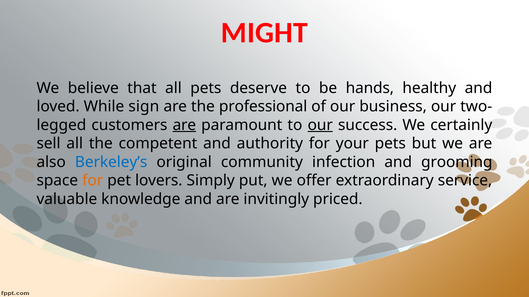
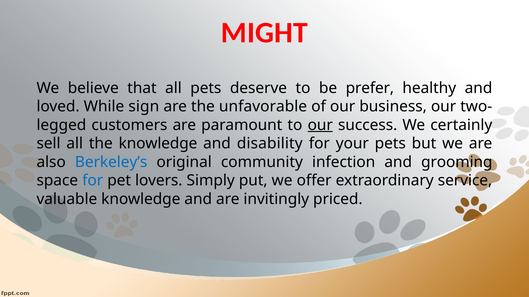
hands: hands -> prefer (370, 88)
professional: professional -> unfavorable (263, 107)
are underline: present -> none (184, 125)
the competent: competent -> knowledge (158, 144)
authority: authority -> disability (270, 144)
for colour: orange -> blue (93, 181)
